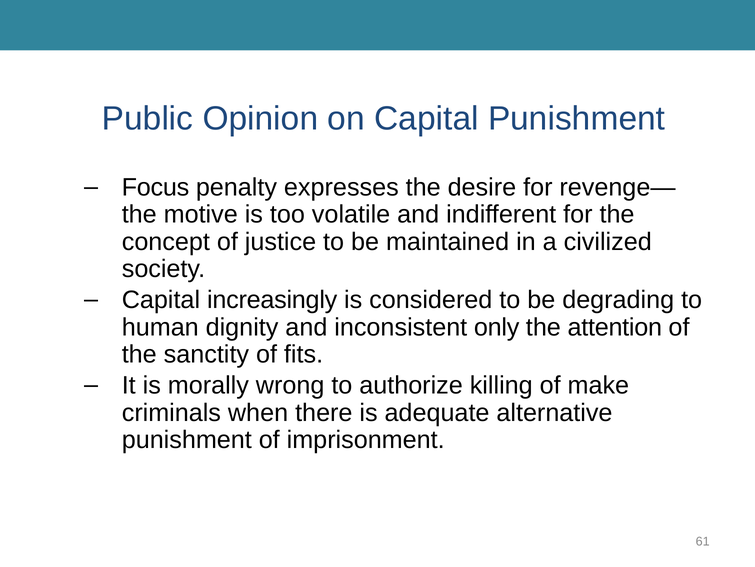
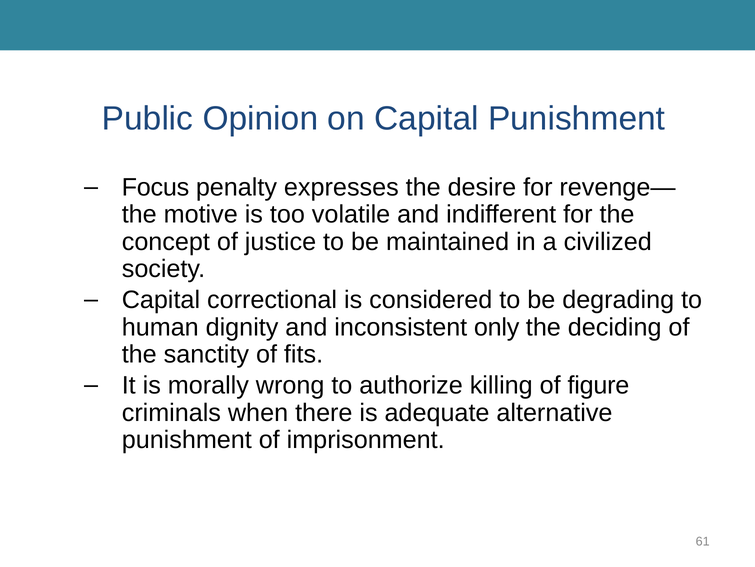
increasingly: increasingly -> correctional (272, 300)
attention: attention -> deciding (615, 327)
make: make -> figure (598, 385)
